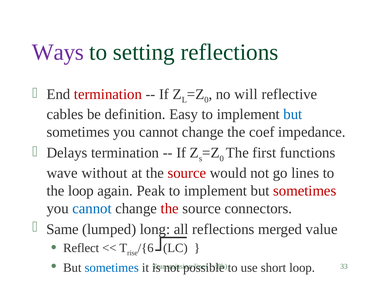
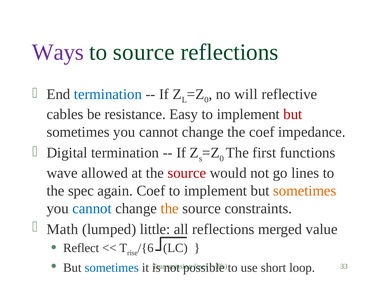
to setting: setting -> source (144, 52)
termination colour: red -> blue (108, 94)
definition: definition -> resistance (135, 114)
but colour: blue -> red (293, 114)
Delays: Delays -> Digital (67, 153)
without: without -> allowed (105, 173)
the loop: loop -> spec (81, 191)
again Peak: Peak -> Coef (151, 191)
sometimes colour: red -> orange (305, 191)
the colour: red -> orange (170, 208)
connectors: connectors -> constraints (258, 208)
Same: Same -> Math (62, 229)
long: long -> little (155, 229)
